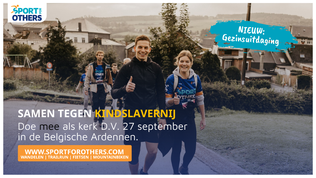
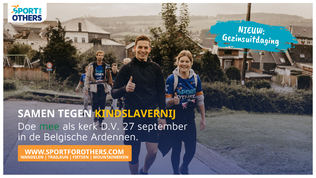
mee colour: black -> green (49, 126)
